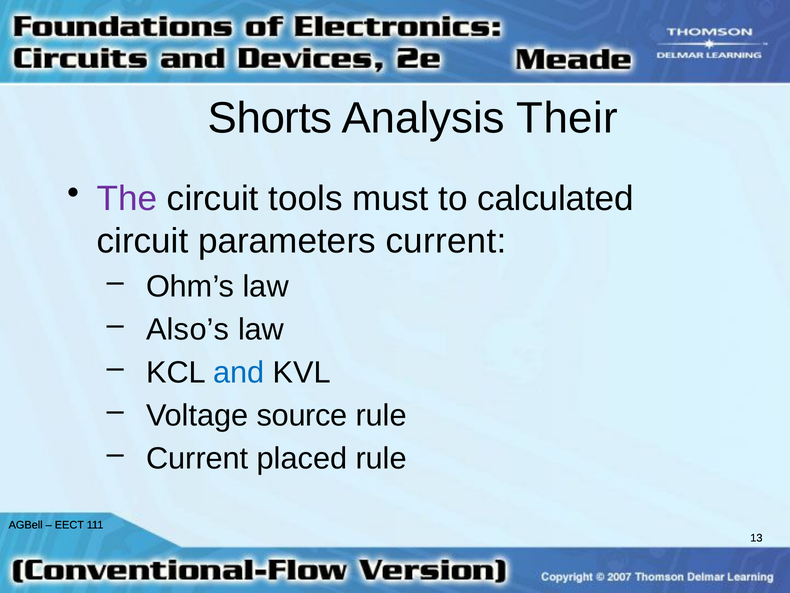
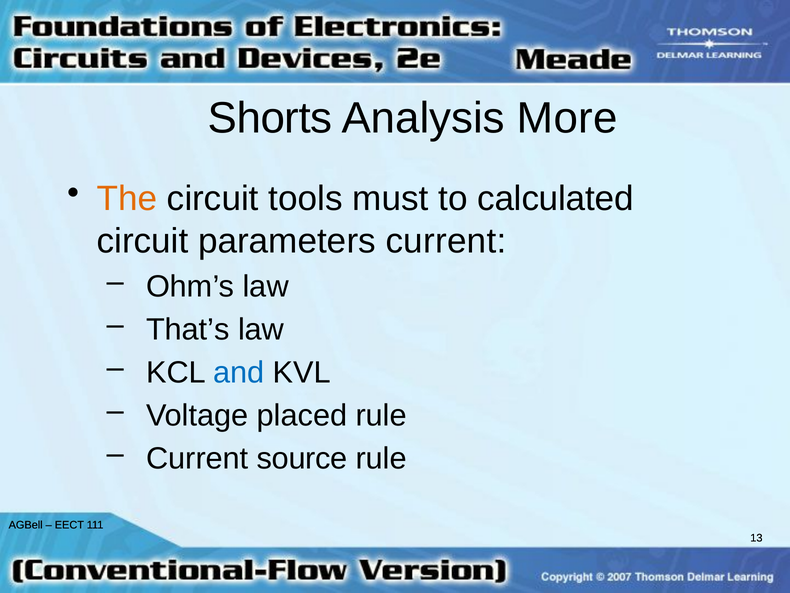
Their: Their -> More (567, 118)
The colour: purple -> orange (127, 199)
Also’s: Also’s -> That’s (188, 329)
source: source -> placed (302, 415)
placed: placed -> source (302, 458)
